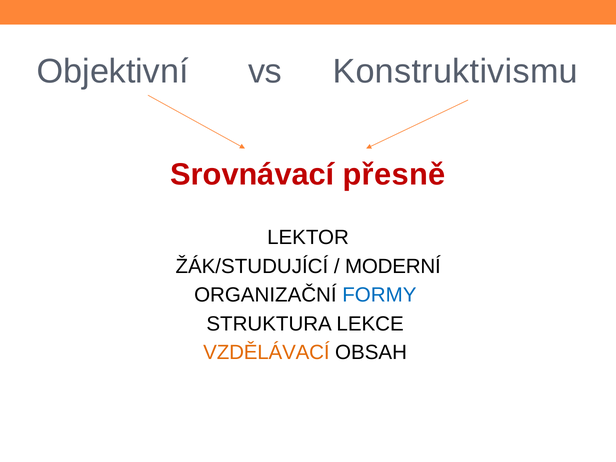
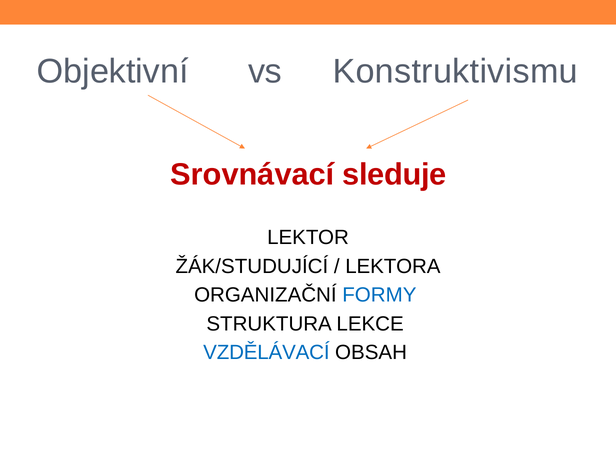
přesně: přesně -> sleduje (394, 175)
MODERNÍ: MODERNÍ -> LEKTORA (393, 266)
VZDĚLÁVACÍ colour: orange -> blue (266, 353)
